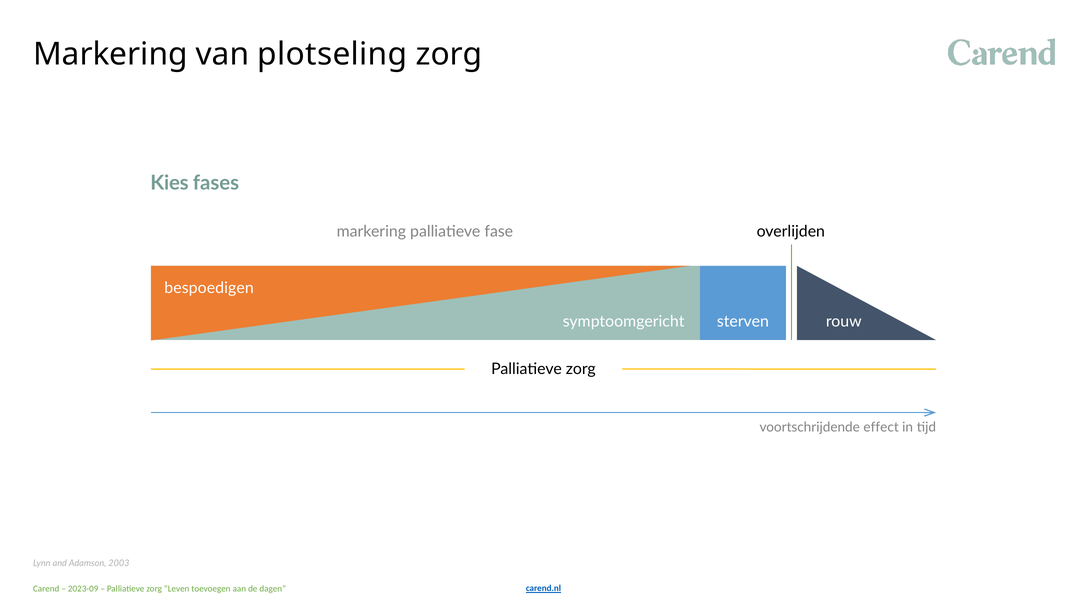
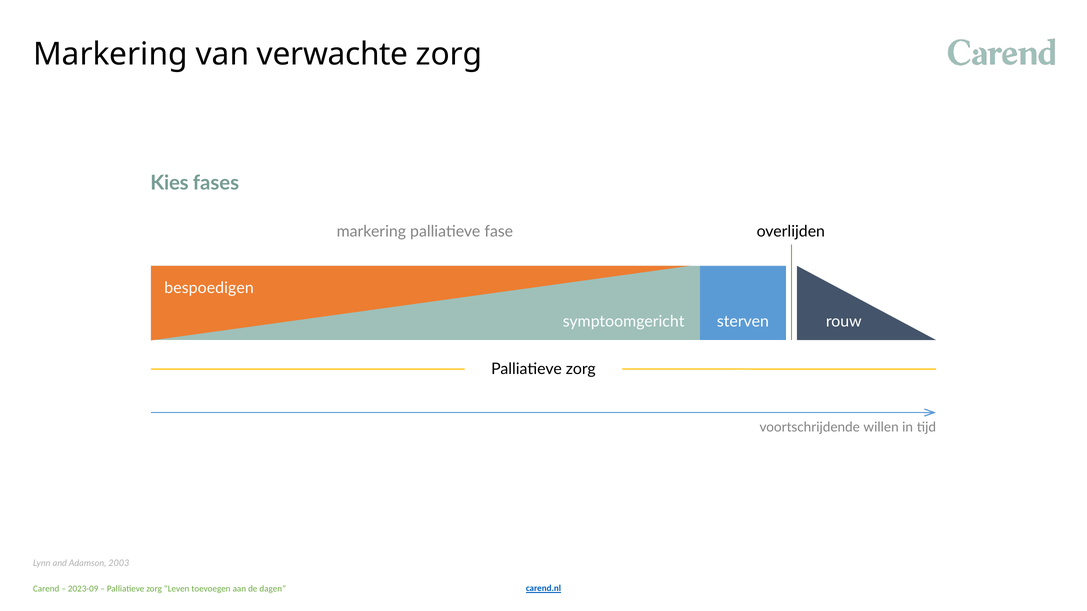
plotseling: plotseling -> verwachte (333, 54)
effect: effect -> willen (881, 428)
